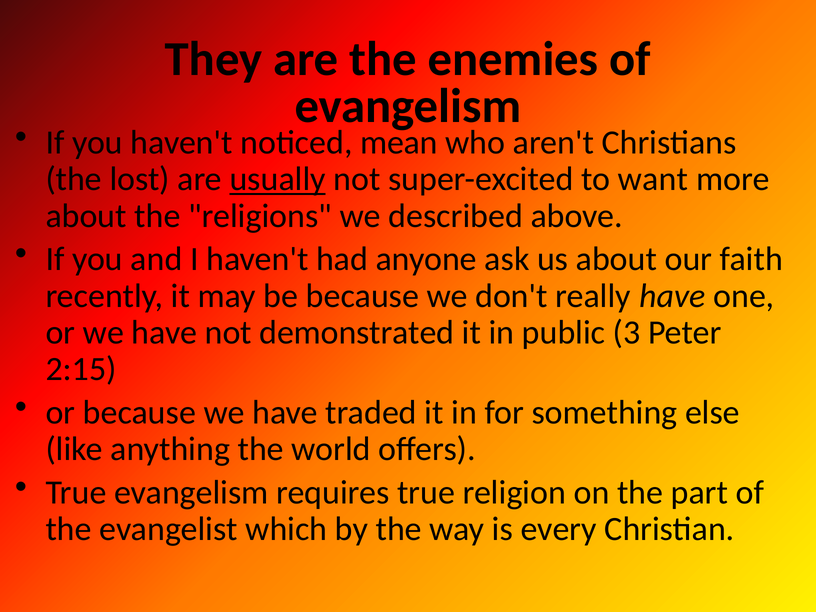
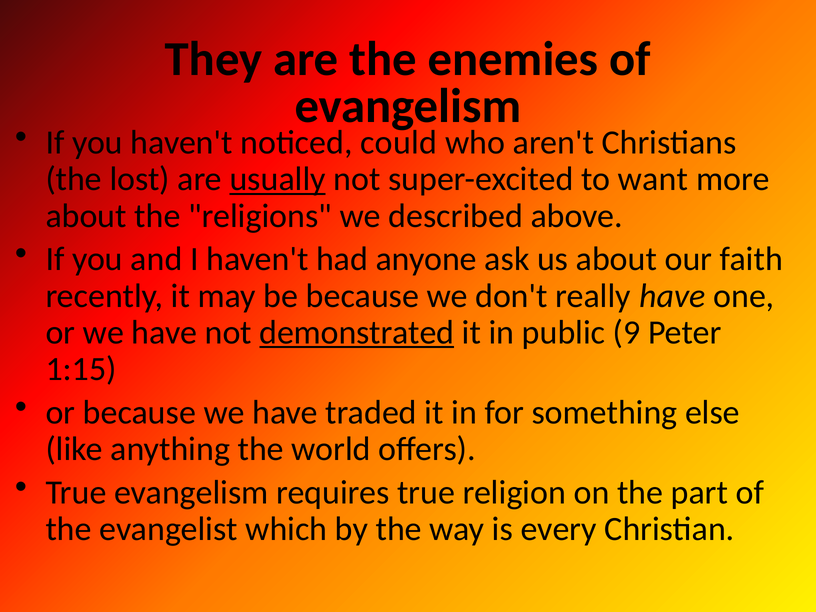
mean: mean -> could (399, 142)
demonstrated underline: none -> present (357, 333)
3: 3 -> 9 (627, 333)
2:15: 2:15 -> 1:15 (81, 369)
